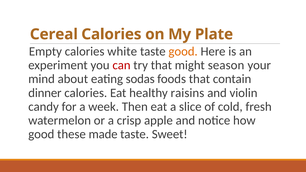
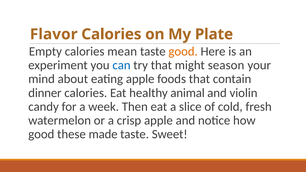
Cereal: Cereal -> Flavor (54, 34)
white: white -> mean (122, 52)
can colour: red -> blue (121, 65)
eating sodas: sodas -> apple (140, 79)
raisins: raisins -> animal (188, 93)
